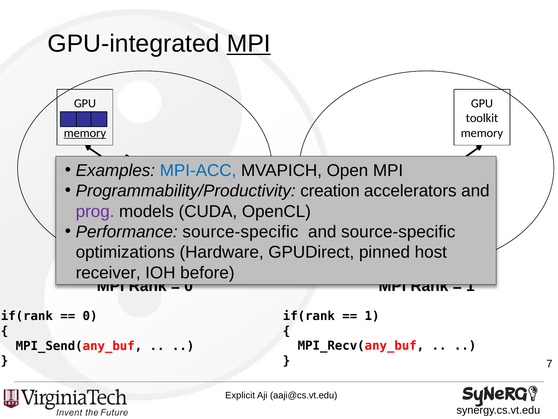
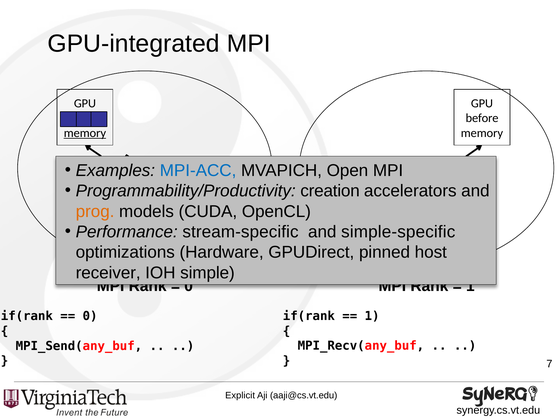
MPI underline: present -> none (249, 44)
toolkit: toolkit -> before (482, 118)
prog colour: purple -> orange (95, 211)
Performance source-specific: source-specific -> stream-specific (241, 232)
and source-specific: source-specific -> simple-specific (398, 232)
before: before -> simple (207, 273)
